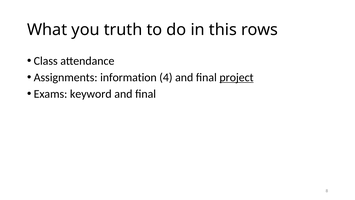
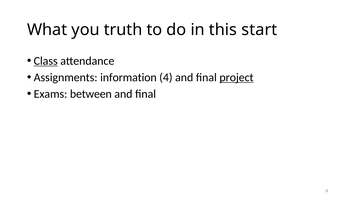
rows: rows -> start (259, 30)
Class underline: none -> present (46, 61)
keyword: keyword -> between (91, 94)
